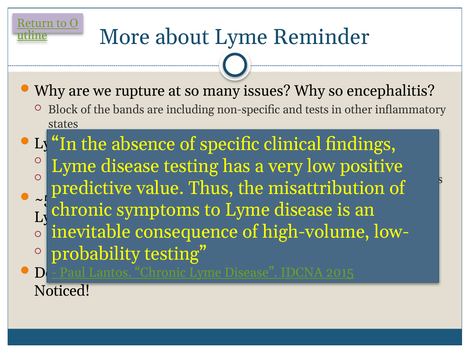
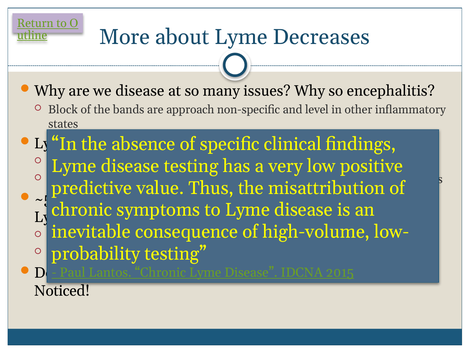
Reminder: Reminder -> Decreases (321, 37)
we rupture: rupture -> disease (140, 91)
including: including -> approach (190, 110)
tests: tests -> level (317, 110)
